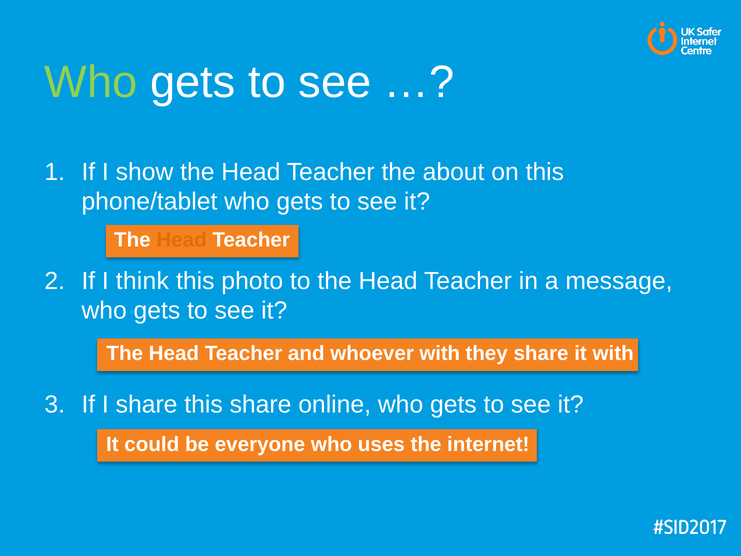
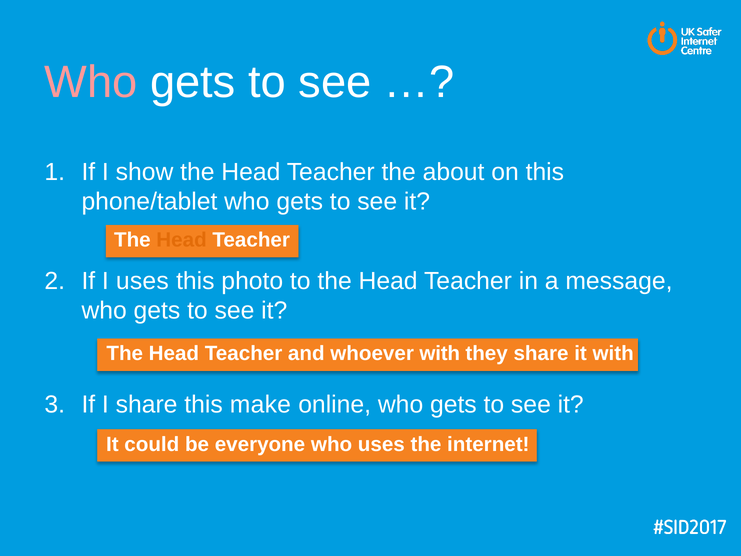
Who colour: light green -> pink (91, 82)
I think: think -> uses (142, 281)
this share: share -> make (260, 404)
